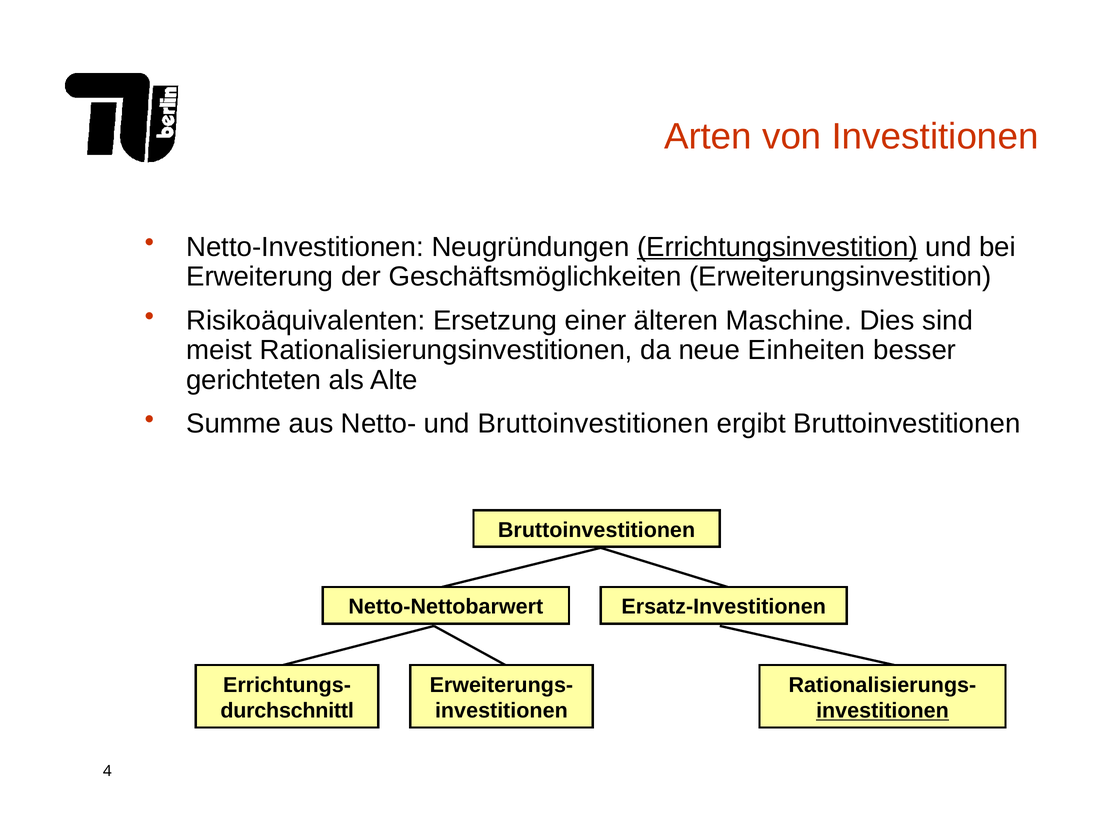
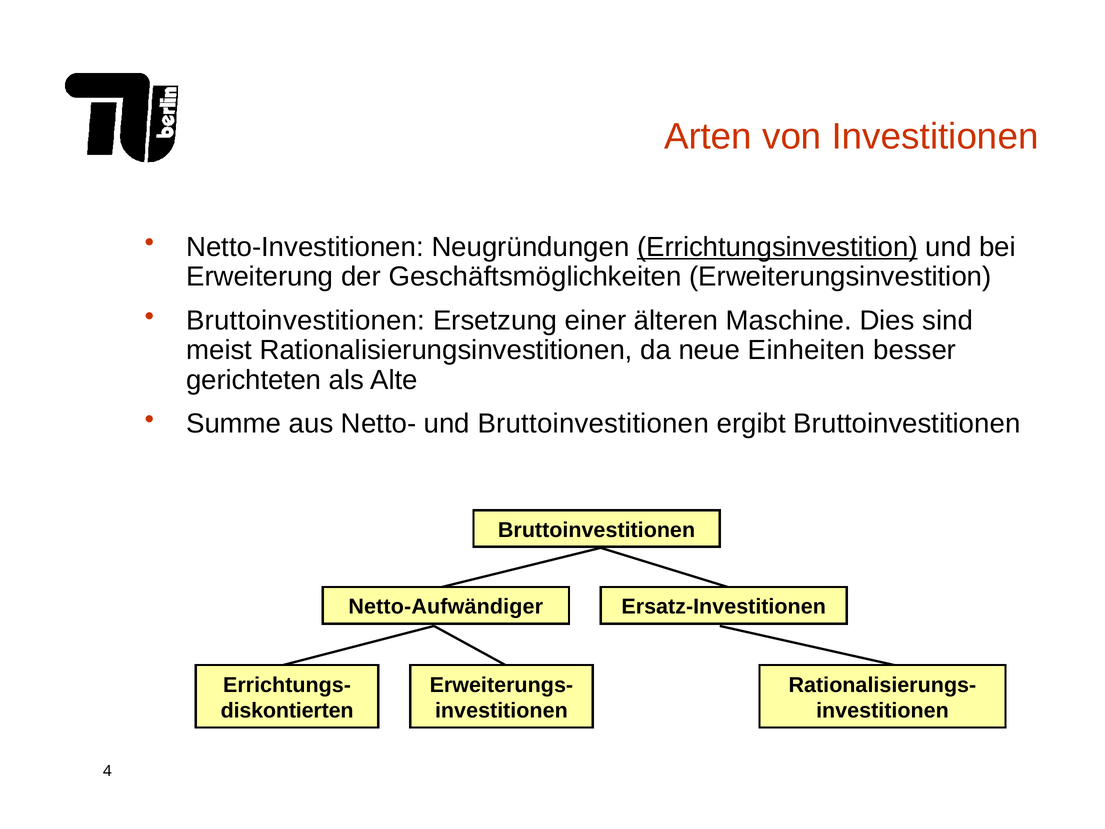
Risikoäquivalenten: Risikoäquivalenten -> Bruttoinvestitionen (306, 320)
Netto-Nettobarwert: Netto-Nettobarwert -> Netto-Aufwändiger (446, 607)
durchschnittl: durchschnittl -> diskontierten (287, 711)
investitionen underline: present -> none (882, 711)
